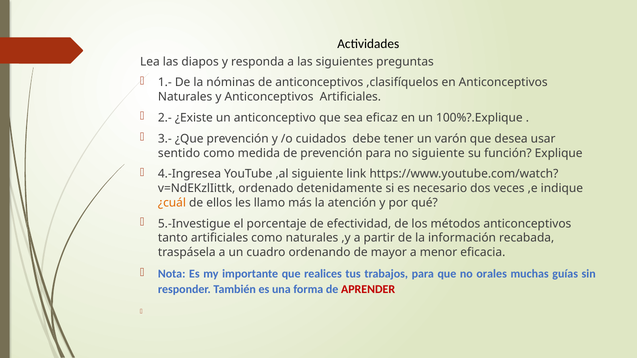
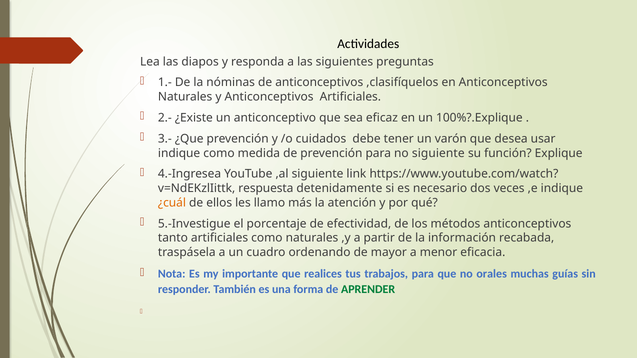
sentido: sentido -> indique (179, 153)
ordenado: ordenado -> respuesta (266, 189)
APRENDER colour: red -> green (368, 289)
